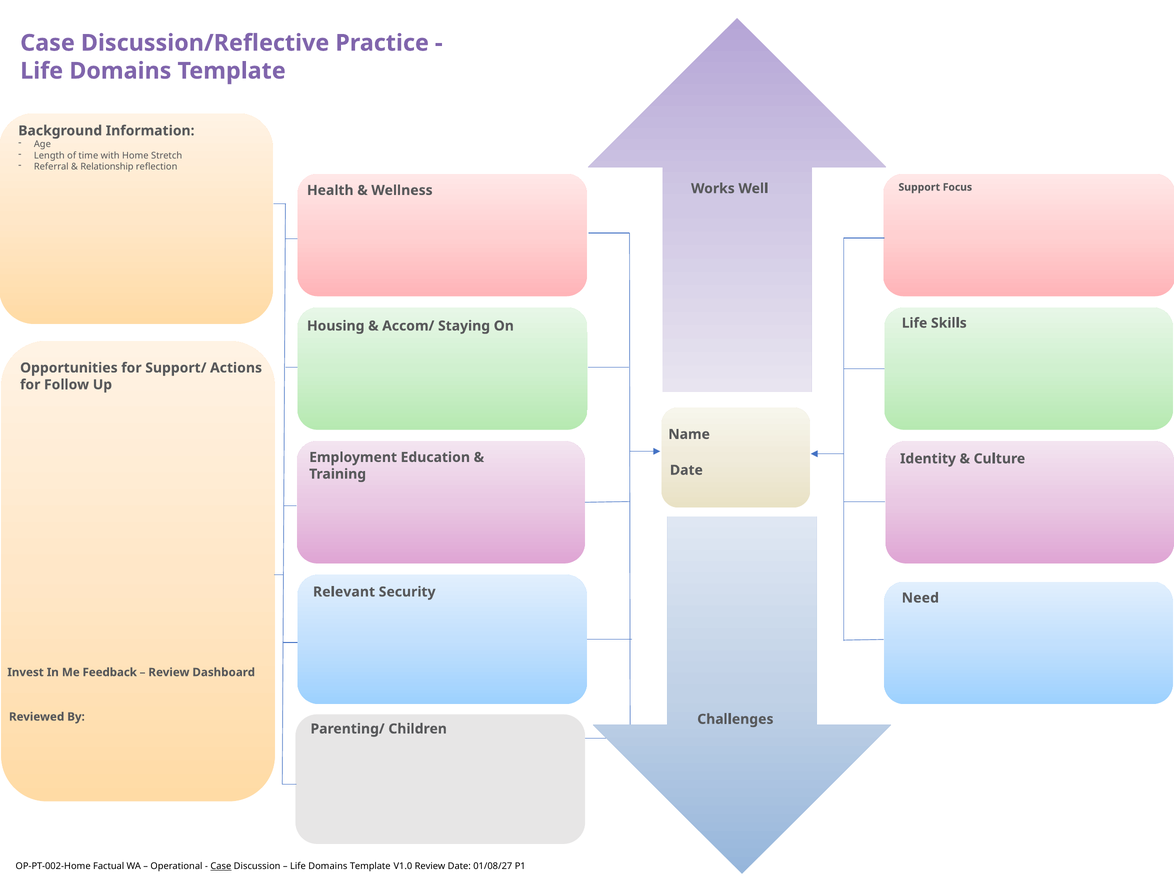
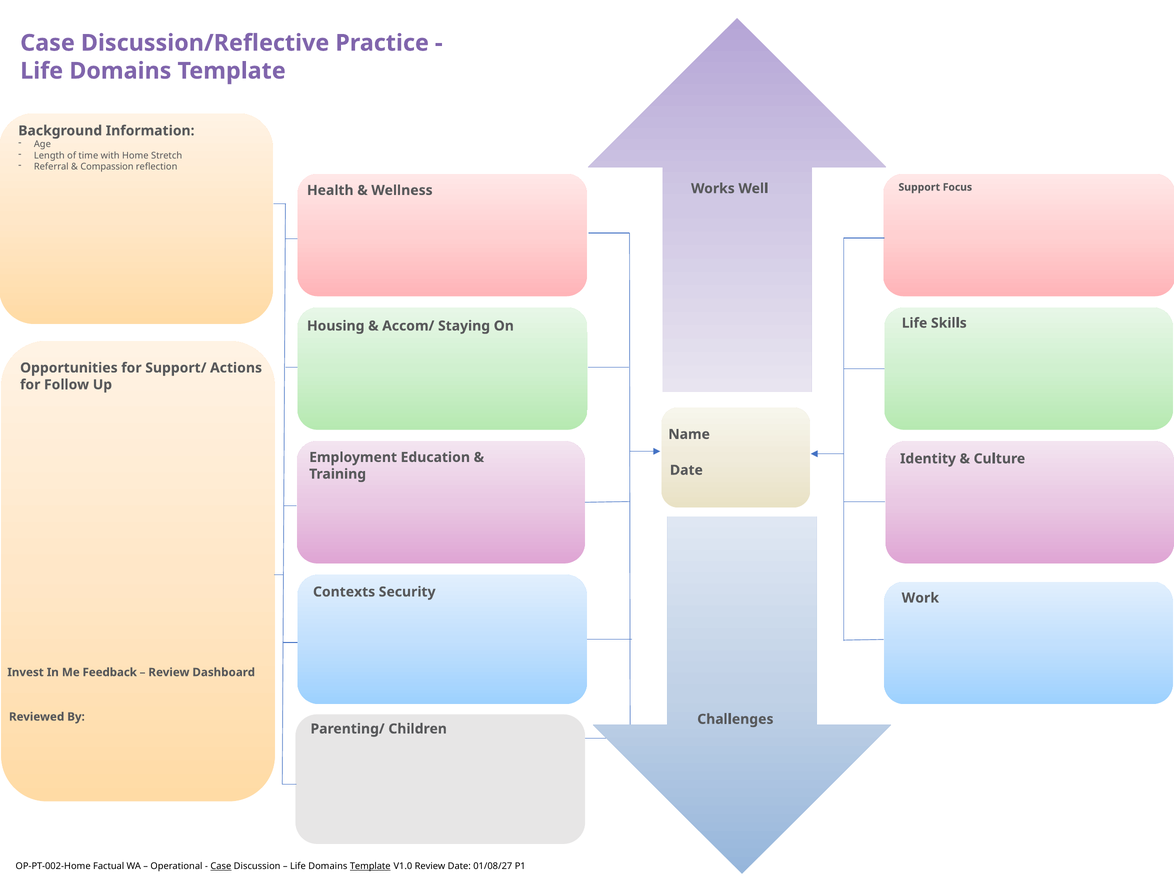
Relationship: Relationship -> Compassion (107, 167)
Relevant: Relevant -> Contexts (344, 592)
Need: Need -> Work (920, 598)
Template underline: none -> present (370, 867)
